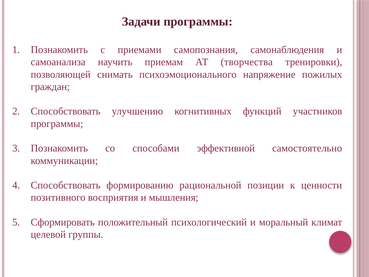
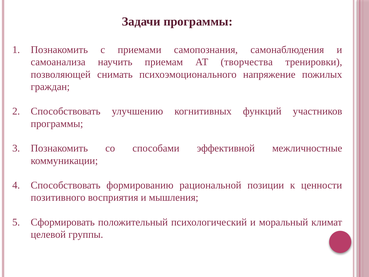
самостоятельно: самостоятельно -> межличностные (307, 148)
